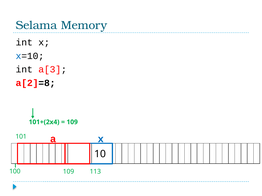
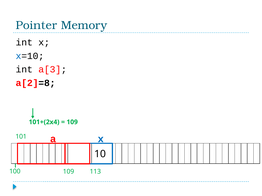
Selama: Selama -> Pointer (36, 25)
